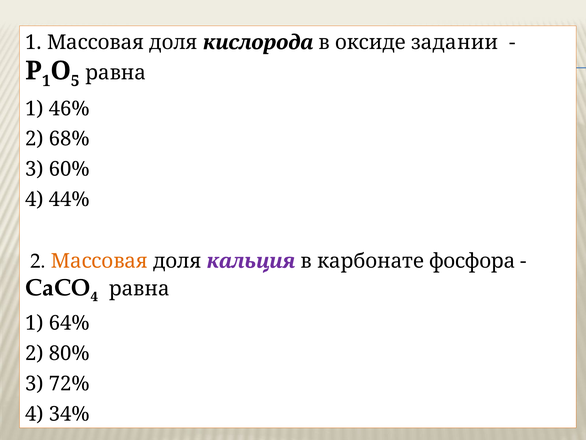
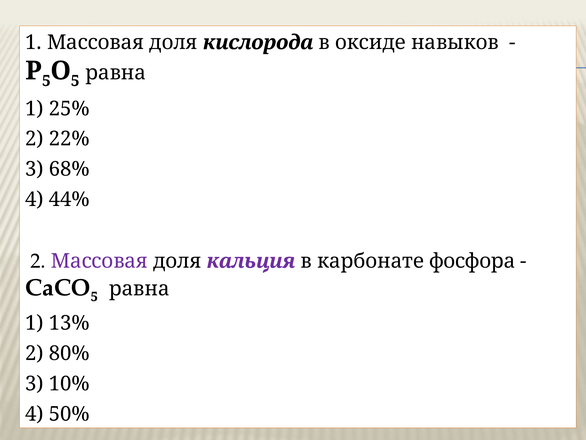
задании: задании -> навыков (455, 42)
1: 1 -> 5 (46, 81)
46%: 46% -> 25% (69, 109)
68%: 68% -> 22% (69, 139)
60%: 60% -> 68% (69, 169)
Массовая colour: orange -> purple (99, 261)
4: 4 -> 5 (94, 296)
64%: 64% -> 13% (69, 323)
72%: 72% -> 10% (69, 383)
34%: 34% -> 50% (69, 414)
